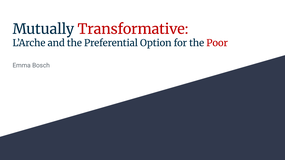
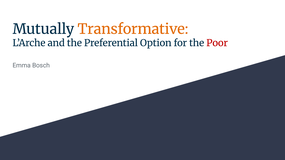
Transformative colour: red -> orange (133, 29)
